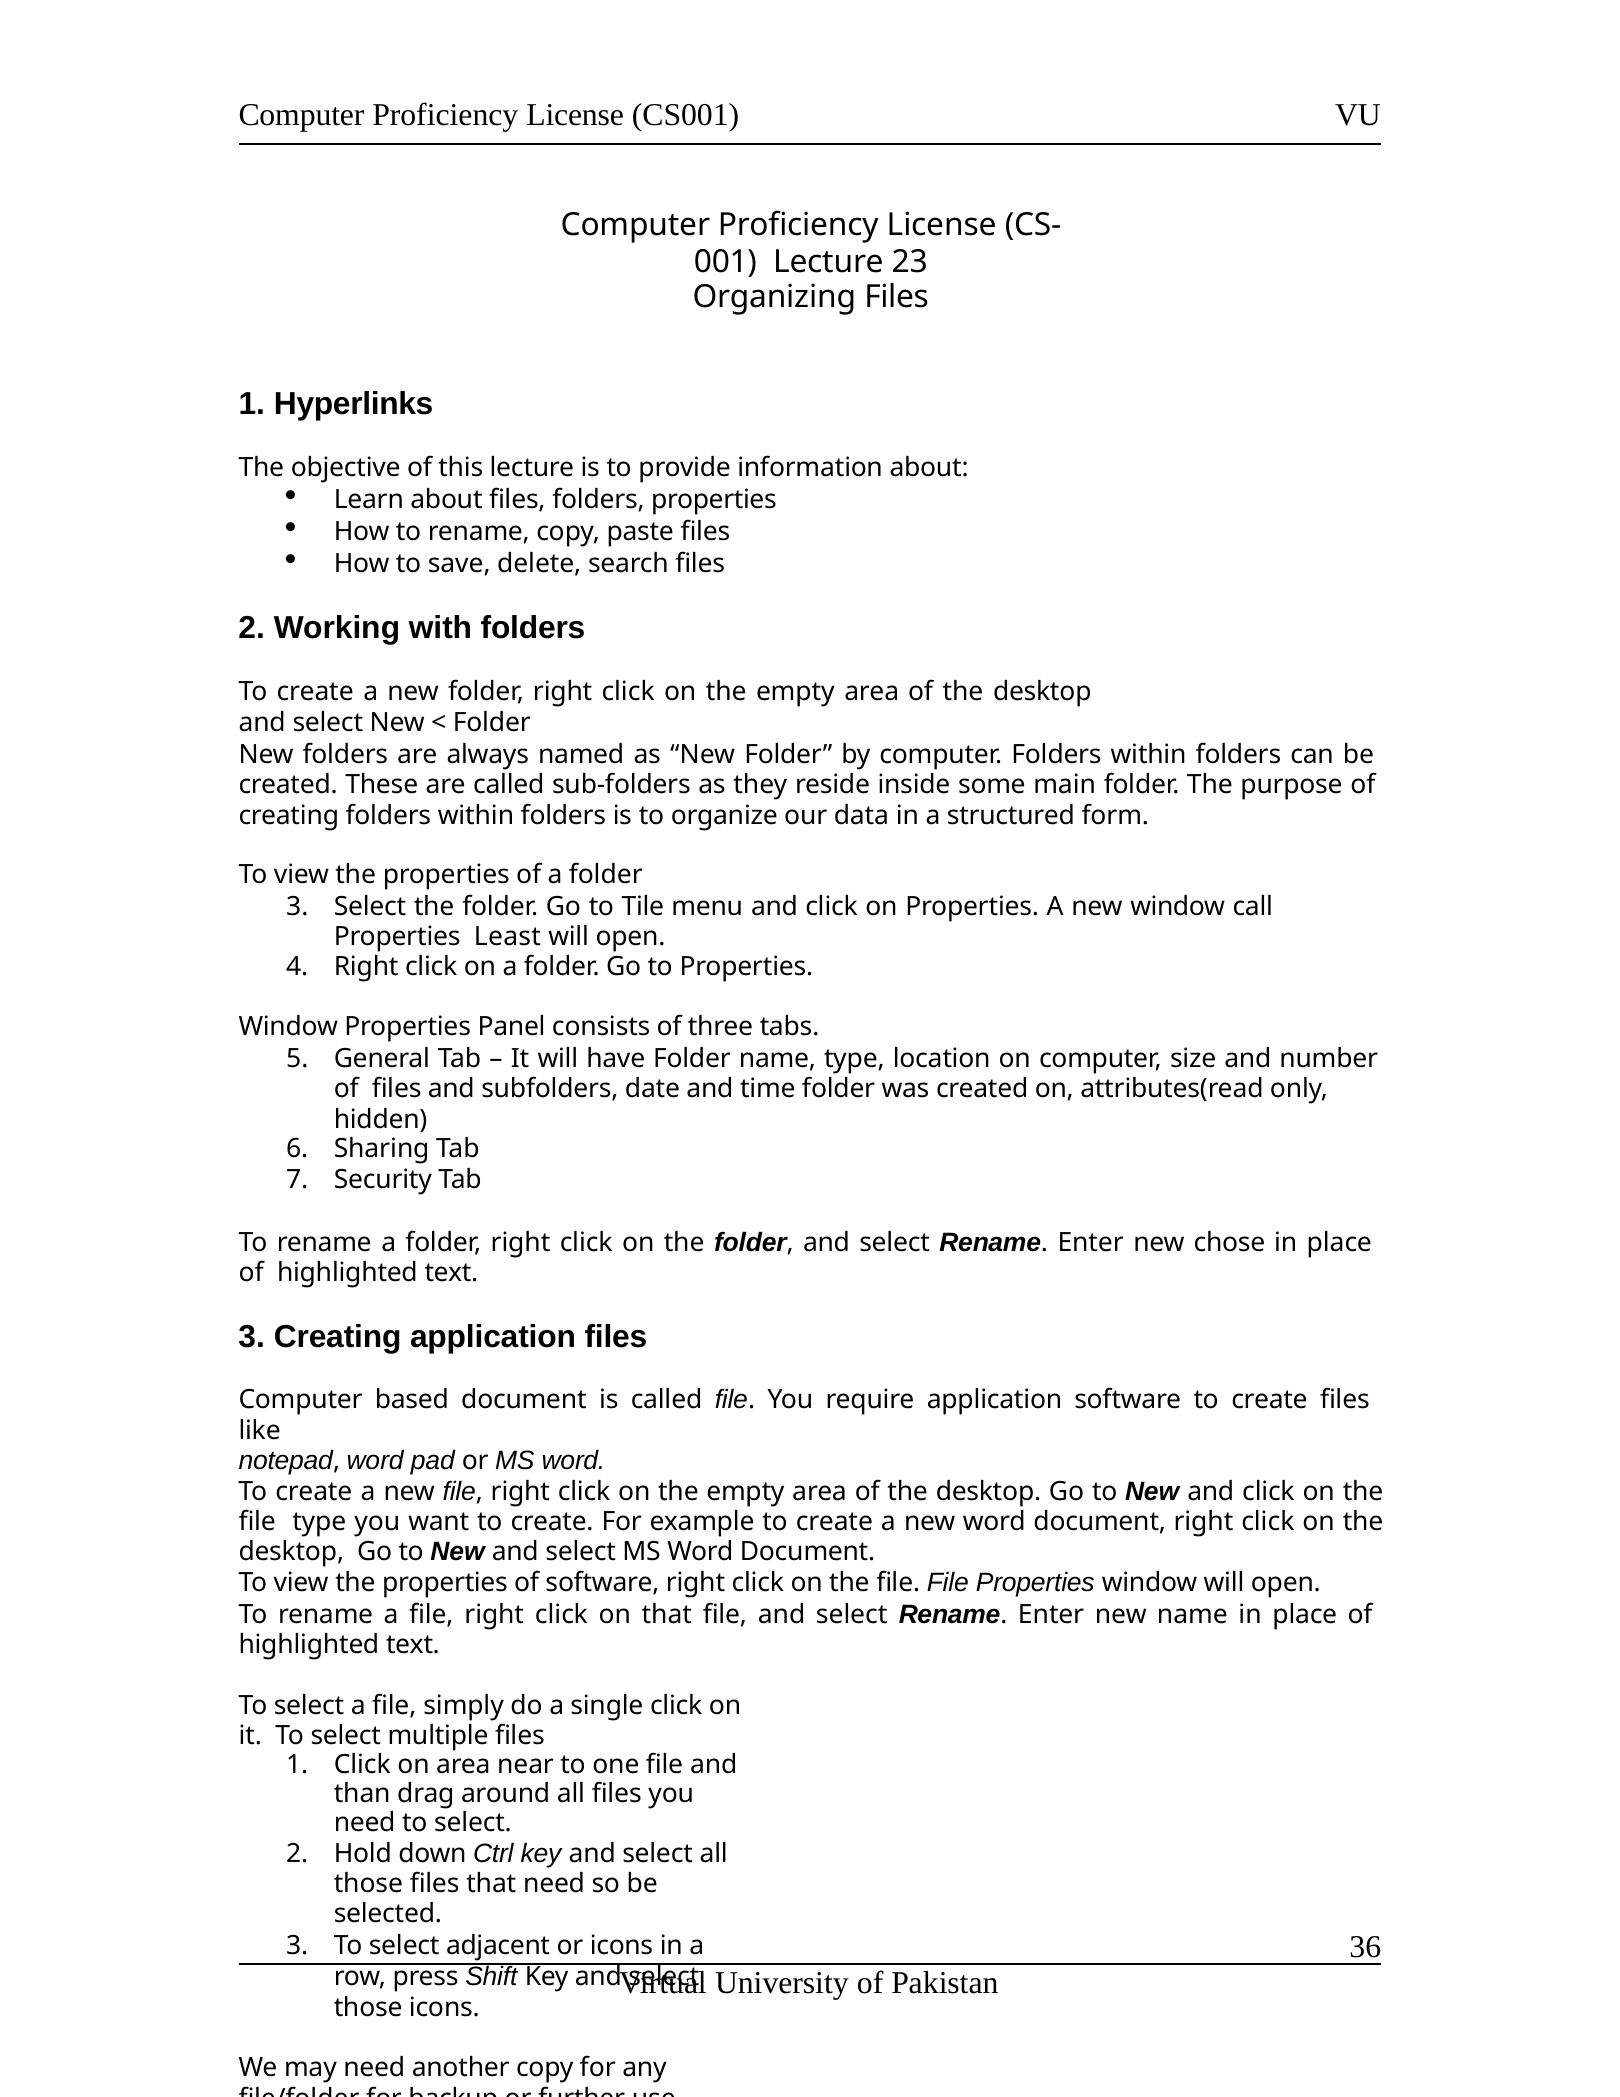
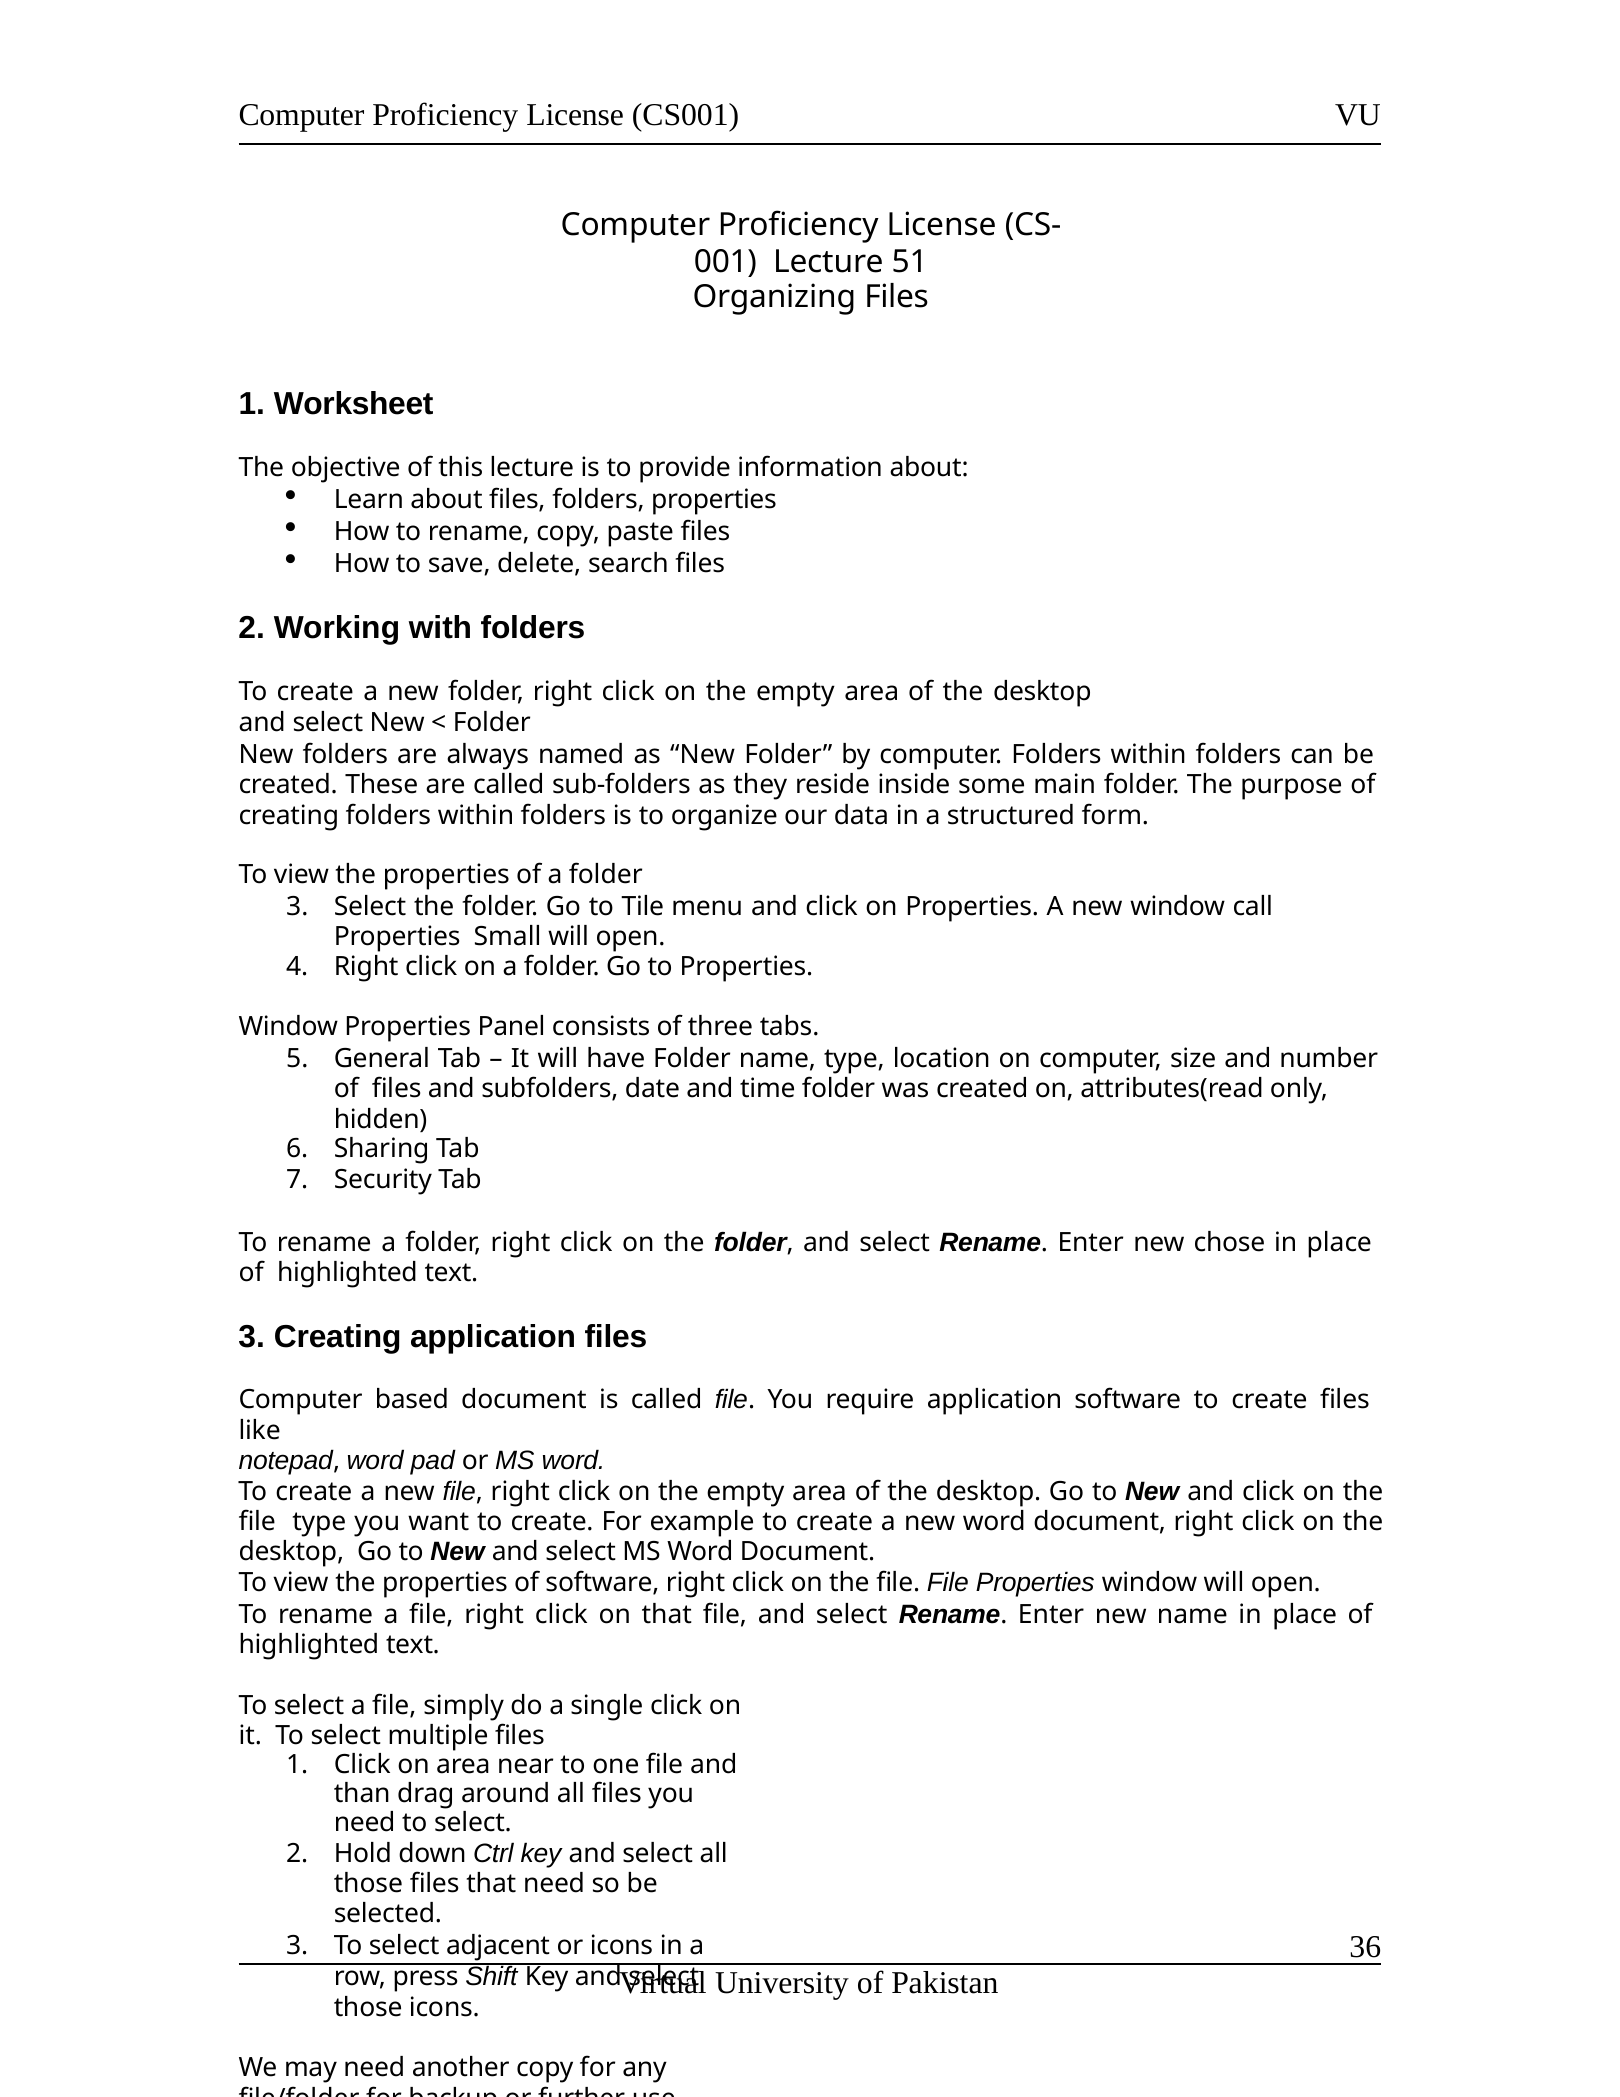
23: 23 -> 51 (910, 262)
Hyperlinks: Hyperlinks -> Worksheet (354, 404)
Least: Least -> Small (508, 937)
